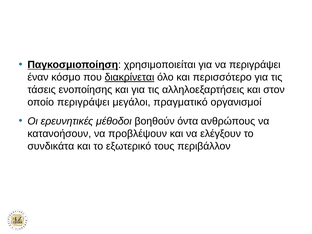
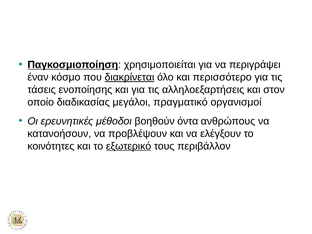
οποίο περιγράψει: περιγράψει -> διαδικασίας (83, 102)
συνδικάτα: συνδικάτα -> κοινότητες (51, 146)
εξωτερικό underline: none -> present (129, 146)
